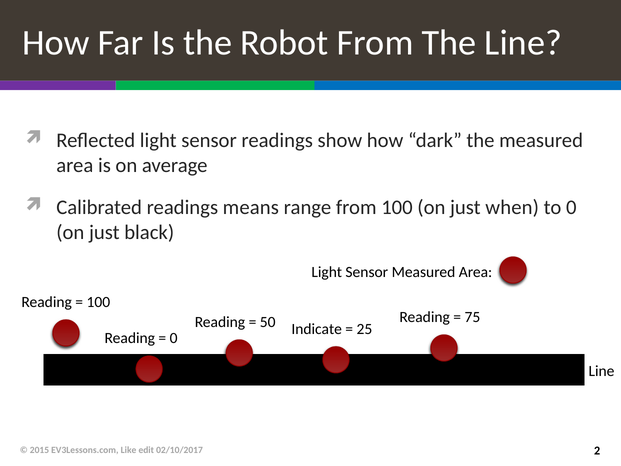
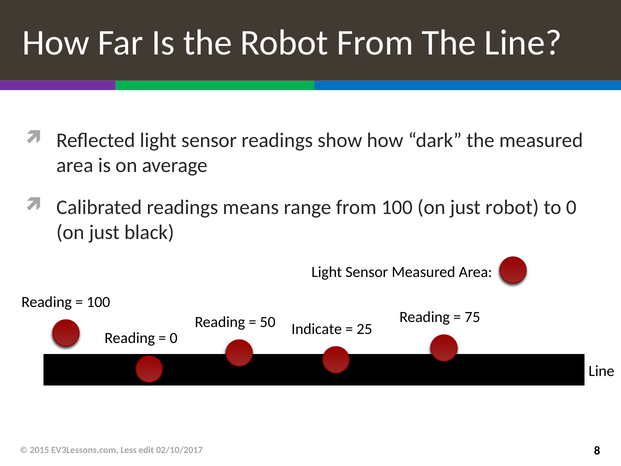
just when: when -> robot (512, 207)
Like: Like -> Less (129, 450)
2: 2 -> 8 (597, 450)
